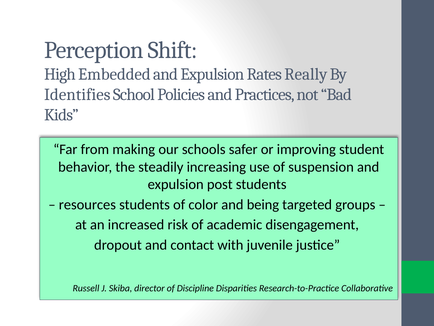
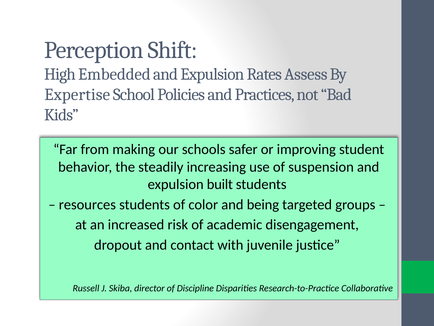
Really: Really -> Assess (306, 74)
Identifies: Identifies -> Expertise (77, 94)
post: post -> built (220, 184)
